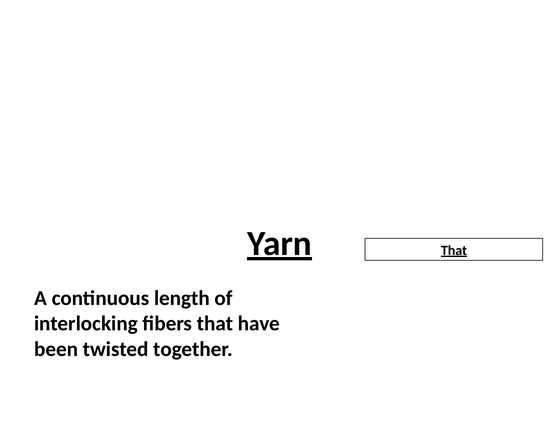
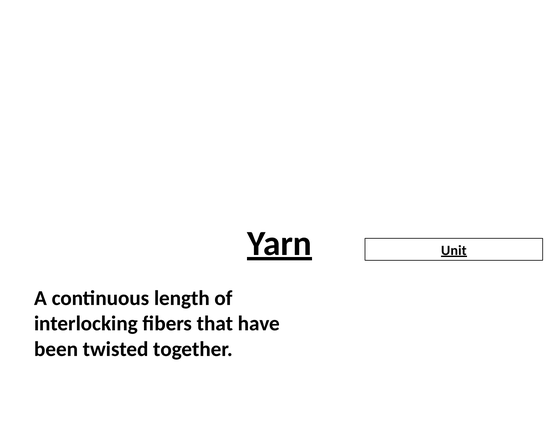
That: That -> Unit (454, 250)
